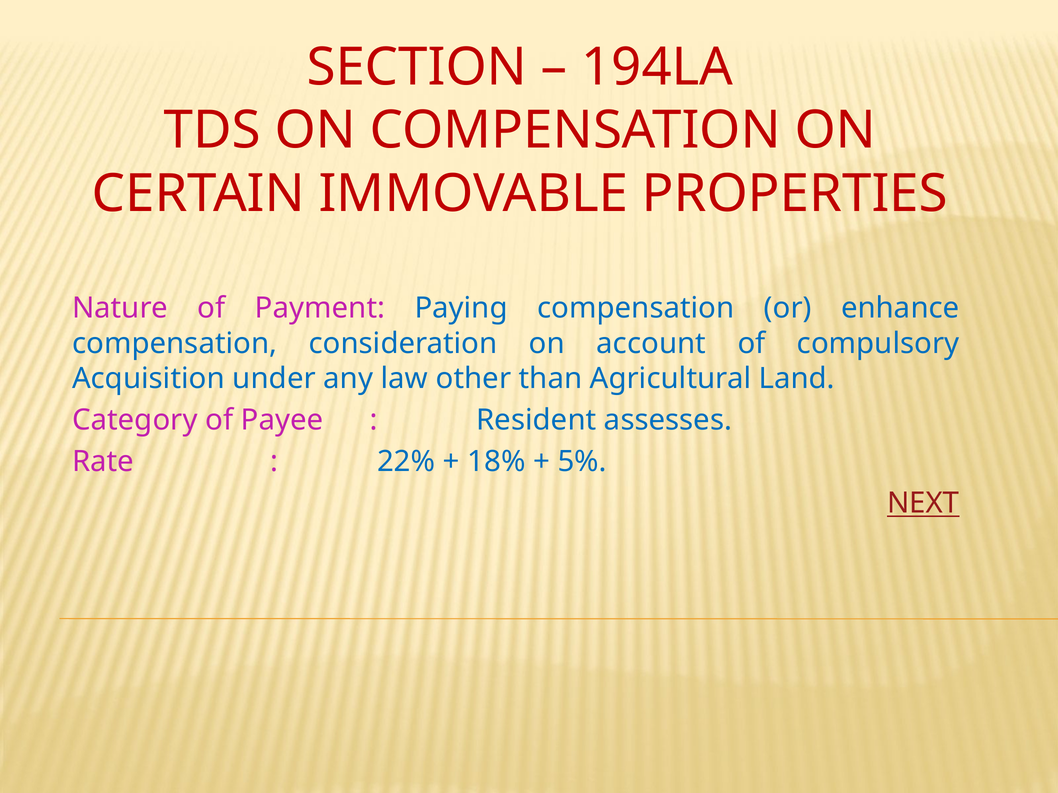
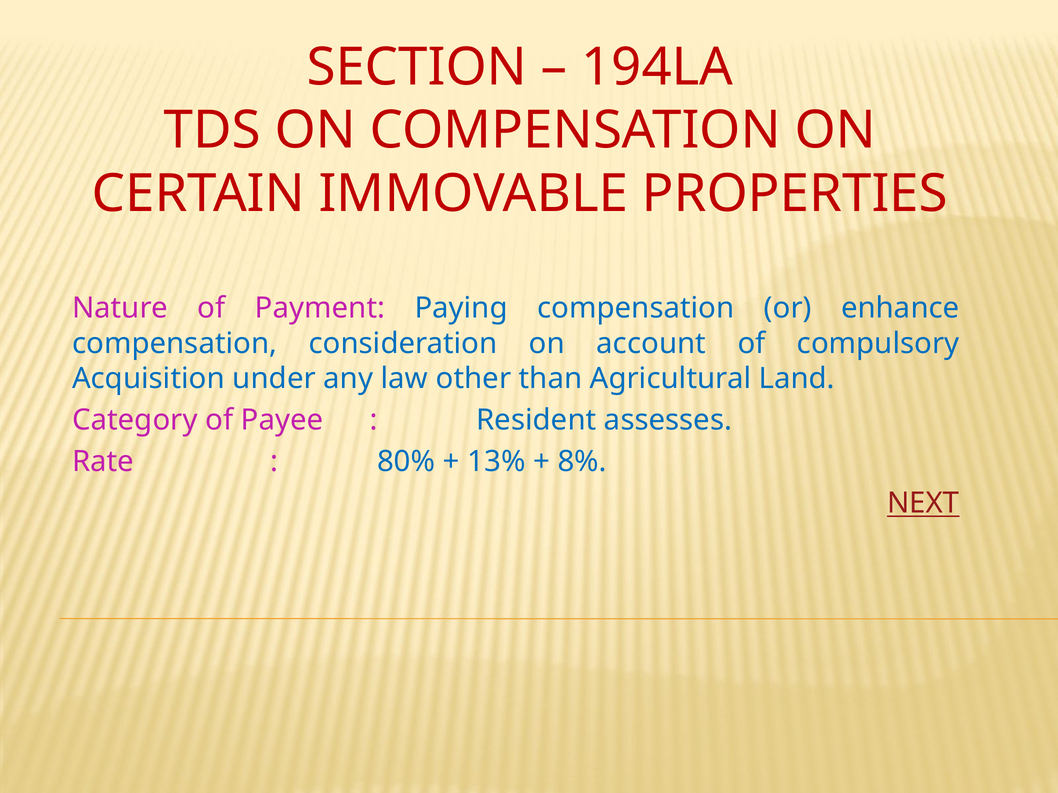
22%: 22% -> 80% (406, 462)
18%: 18% -> 13% (496, 462)
5%: 5% -> 8% (582, 462)
